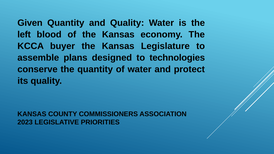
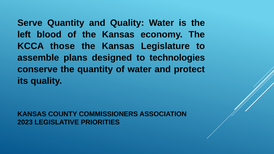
Given: Given -> Serve (30, 23)
buyer: buyer -> those (62, 46)
